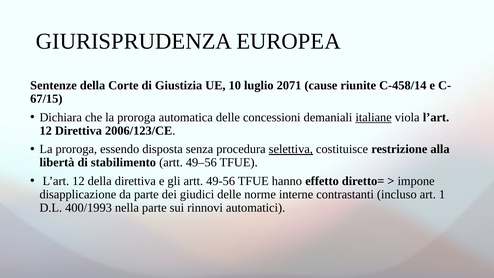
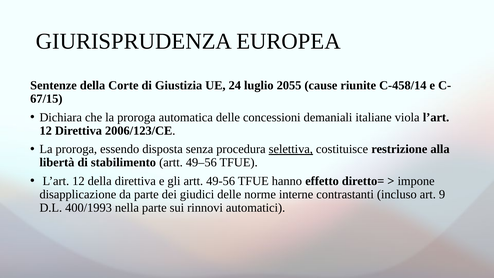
10: 10 -> 24 (235, 85)
2071: 2071 -> 2055 (289, 85)
italiane underline: present -> none (374, 117)
1: 1 -> 9 (442, 194)
